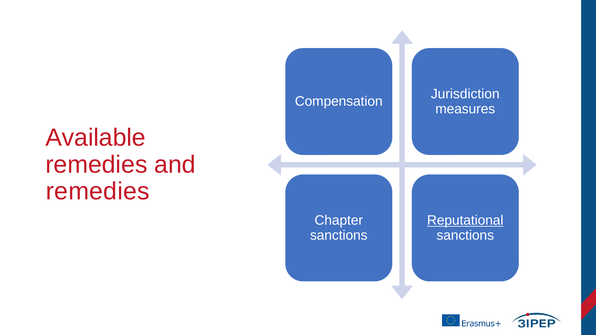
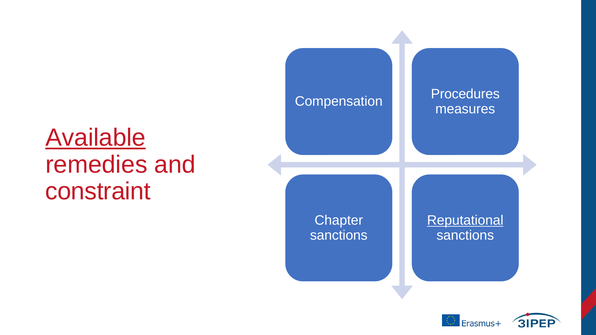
Jurisdiction: Jurisdiction -> Procedures (465, 94)
Available underline: none -> present (96, 138)
remedies: remedies -> constraint (98, 191)
